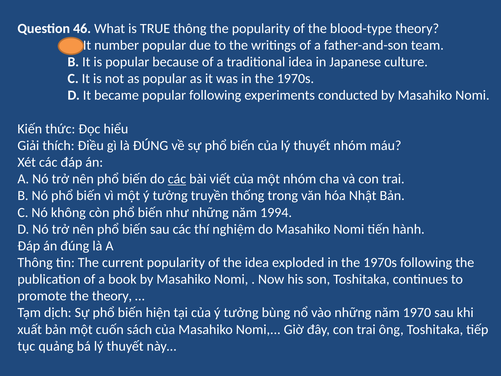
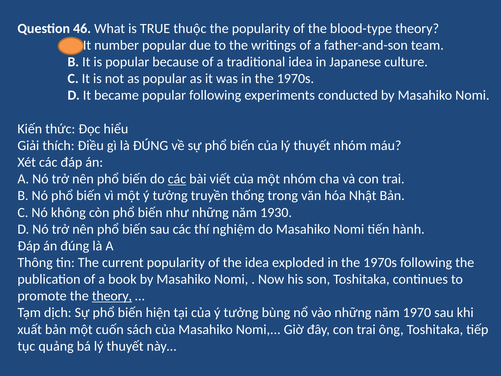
TRUE thông: thông -> thuộc (190, 29)
1994: 1994 -> 1930 (276, 212)
theory underline: none -> present (112, 296)
